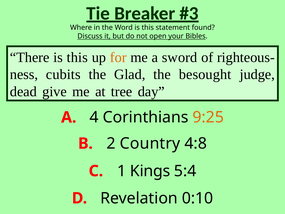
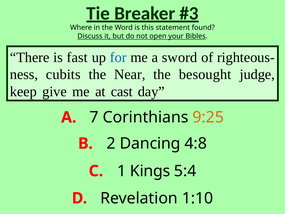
There is this: this -> fast (77, 57)
for colour: orange -> blue (118, 57)
Glad: Glad -> Near (130, 74)
dead: dead -> keep (23, 91)
tree: tree -> cast (122, 91)
4: 4 -> 7 (94, 117)
Country: Country -> Dancing (150, 143)
0:10: 0:10 -> 1:10 (198, 198)
